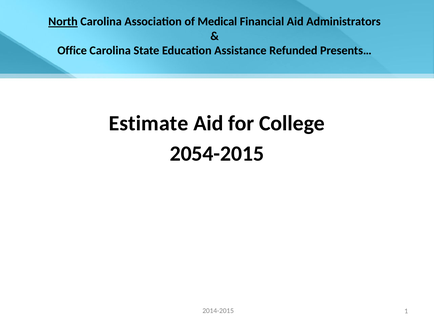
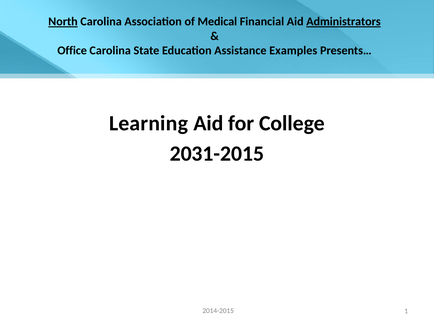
Administrators underline: none -> present (344, 22)
Refunded: Refunded -> Examples (293, 51)
Estimate: Estimate -> Learning (149, 123)
2054-2015: 2054-2015 -> 2031-2015 (217, 153)
